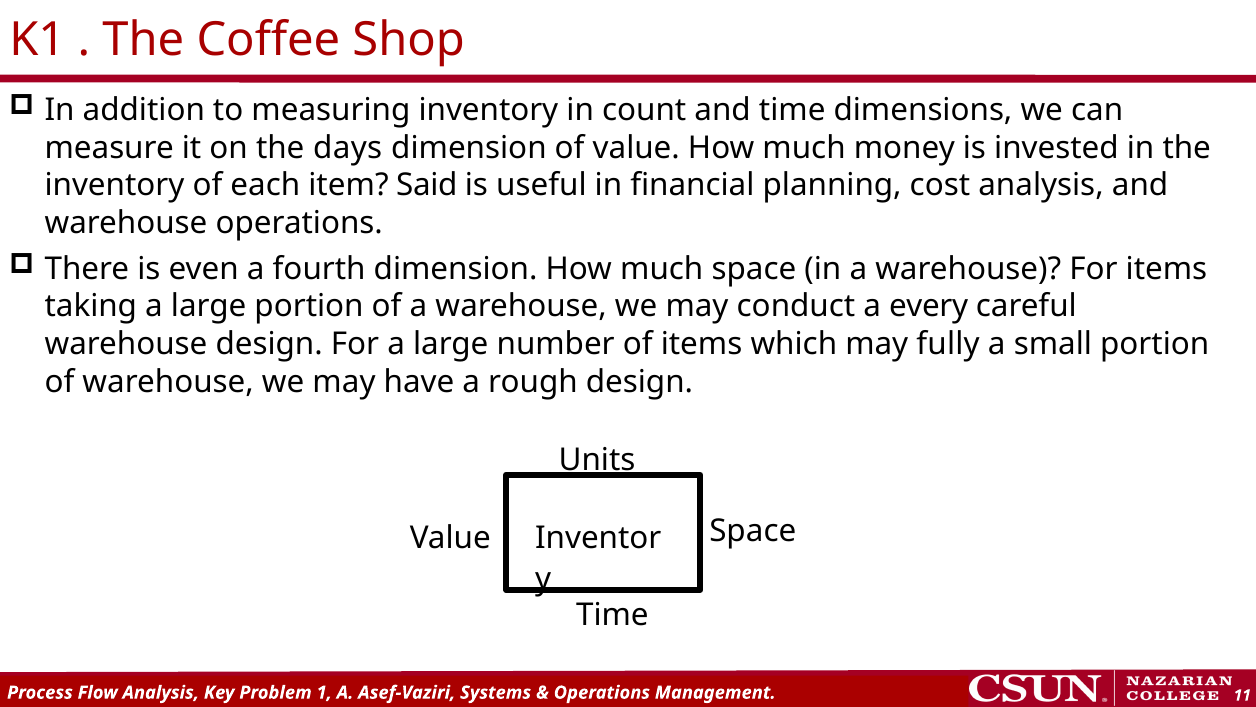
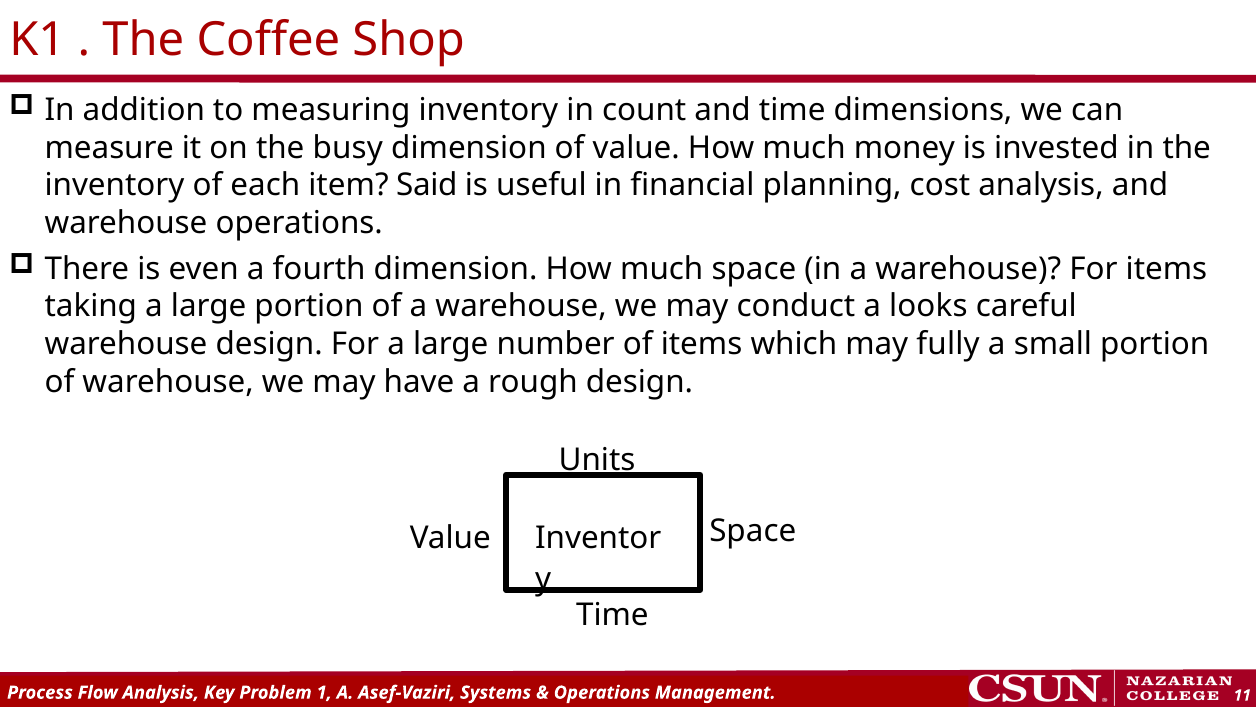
days: days -> busy (348, 148)
every: every -> looks (928, 306)
